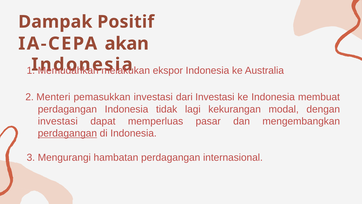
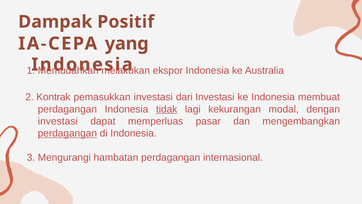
akan: akan -> yang (127, 44)
Menteri: Menteri -> Kontrak (53, 97)
tidak underline: none -> present (167, 109)
